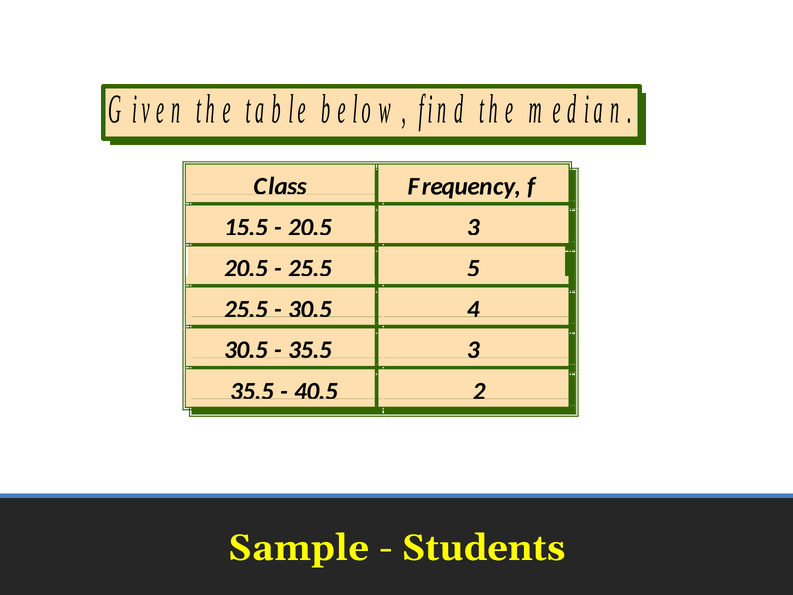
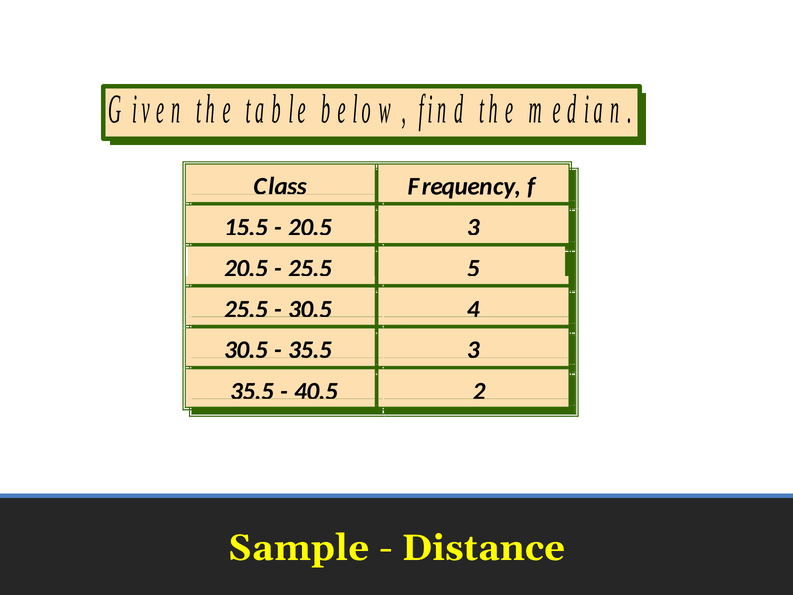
Students: Students -> Distance (483, 548)
